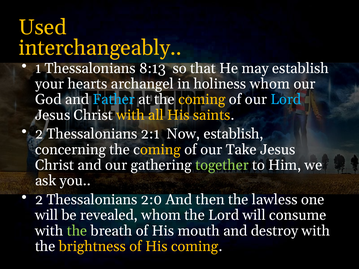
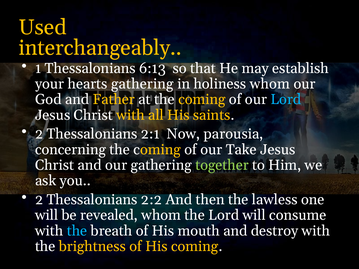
8:13: 8:13 -> 6:13 (152, 68)
hearts archangel: archangel -> gathering (142, 84)
Father colour: light blue -> yellow (114, 100)
Now establish: establish -> parousia (233, 134)
2:0: 2:0 -> 2:2 (151, 200)
the colour: light green -> light blue (77, 231)
